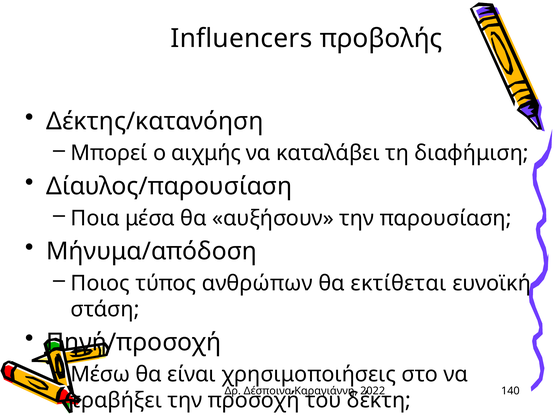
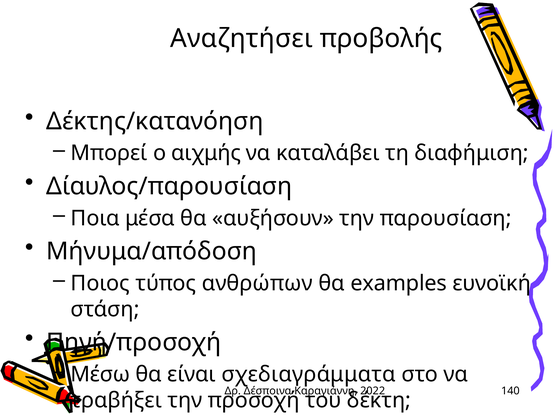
Influencers: Influencers -> Αναζητήσει (241, 39)
εκτίθεται: εκτίθεται -> examples (399, 283)
χρησιμοποιήσεις: χρησιμοποιήσεις -> σχεδιαγράμματα (309, 374)
